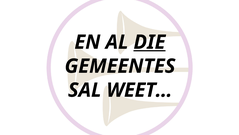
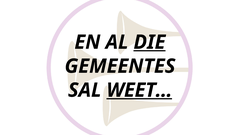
WEET… underline: none -> present (139, 90)
